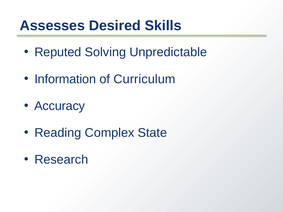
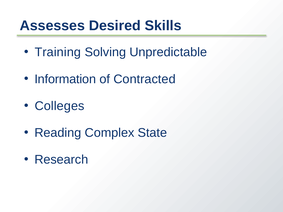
Reputed: Reputed -> Training (58, 52)
Curriculum: Curriculum -> Contracted (145, 79)
Accuracy: Accuracy -> Colleges (60, 106)
